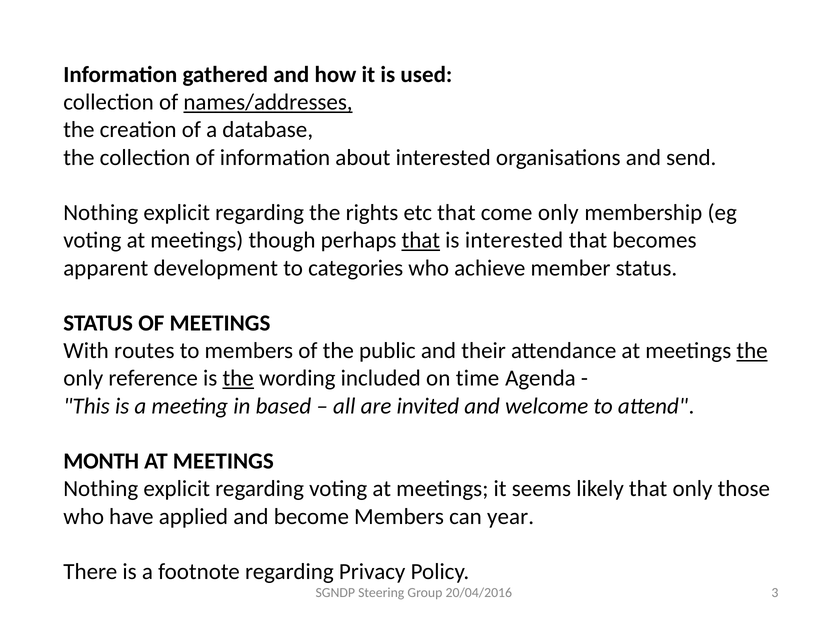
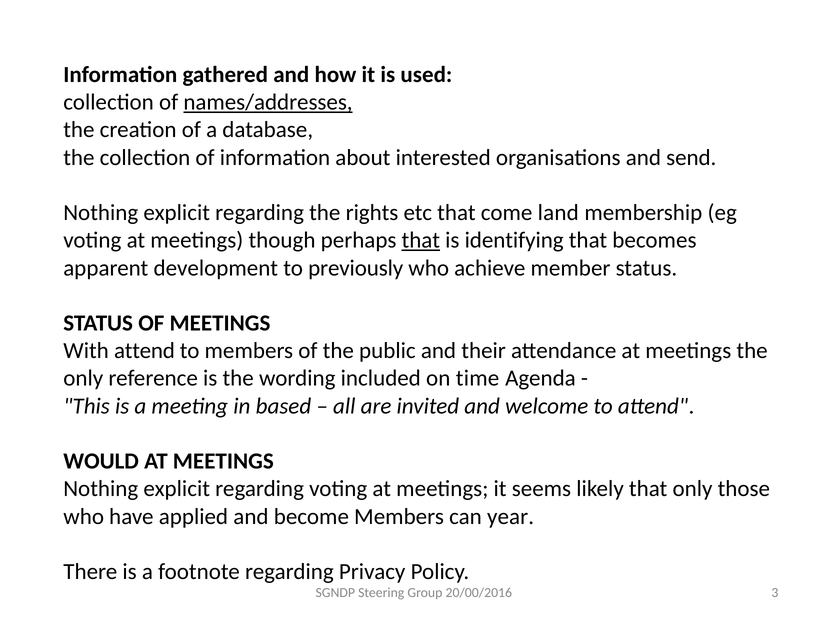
come only: only -> land (558, 213)
is interested: interested -> identifying (514, 240)
categories: categories -> previously (356, 268)
With routes: routes -> attend (144, 351)
the underline: present -> none (752, 351)
the underline: present -> none (238, 378)
MONTH: MONTH -> WOULD (101, 461)
20/04/2016: 20/04/2016 -> 20/00/2016 (479, 593)
